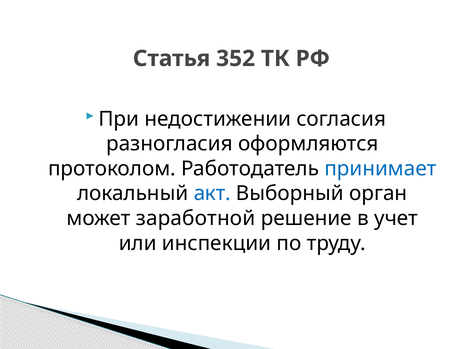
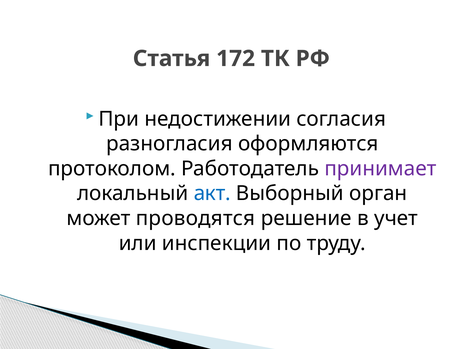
352: 352 -> 172 (236, 59)
принимает colour: blue -> purple (380, 169)
заработной: заработной -> проводятся (196, 219)
